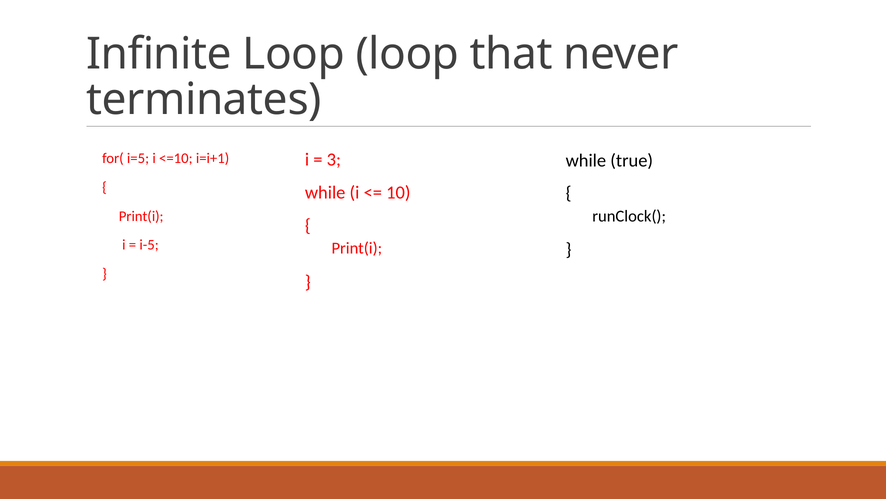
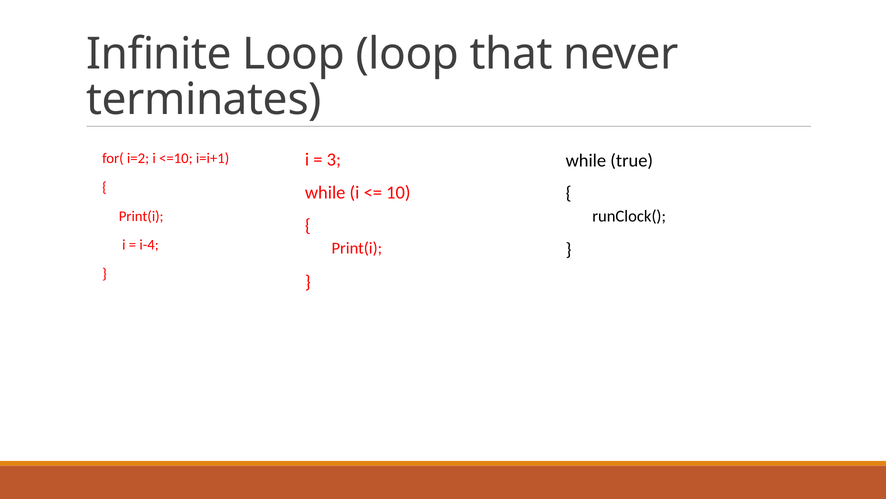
i=5: i=5 -> i=2 (138, 158)
i-5: i-5 -> i-4 (149, 245)
